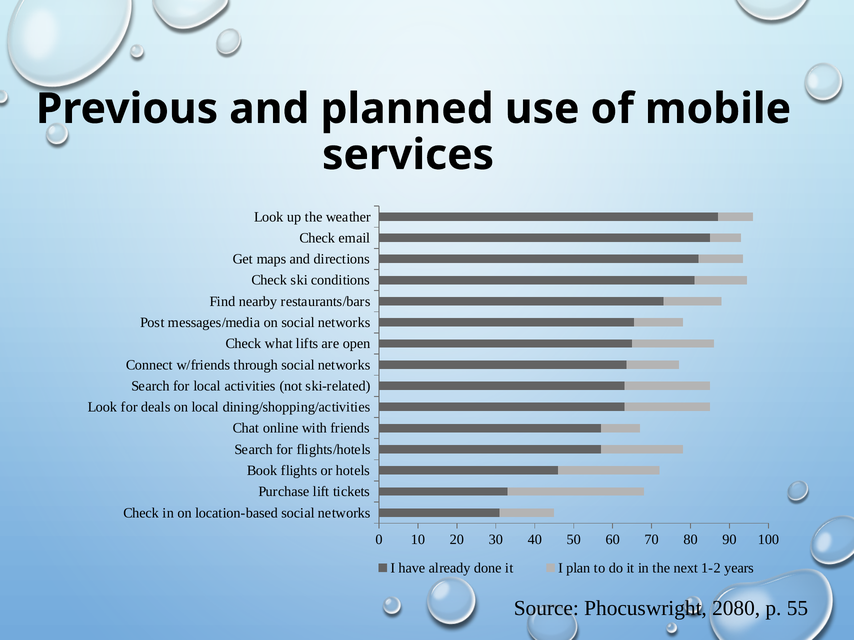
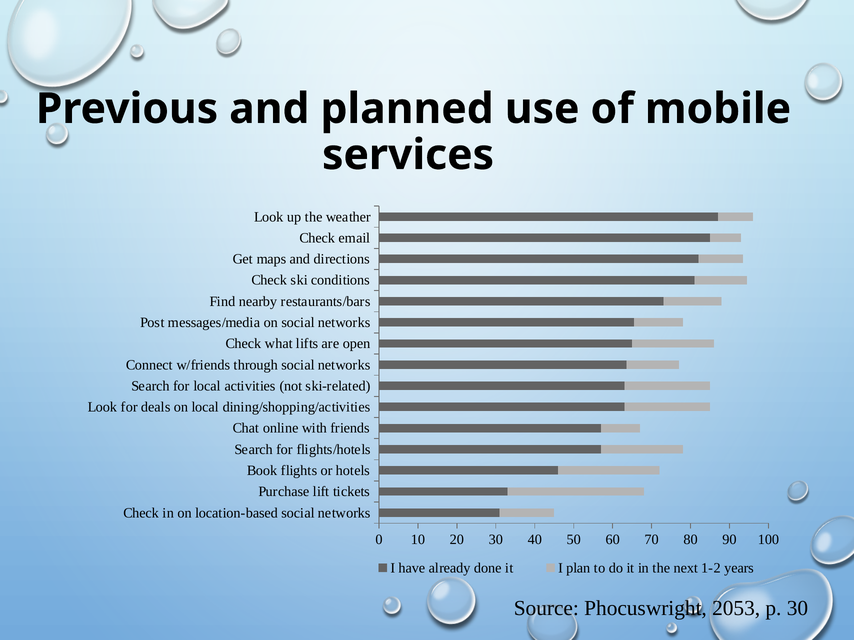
2080: 2080 -> 2053 (736, 609)
p 55: 55 -> 30 (797, 609)
